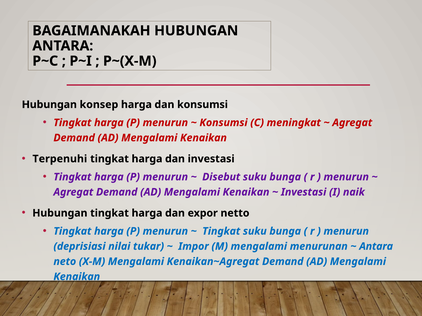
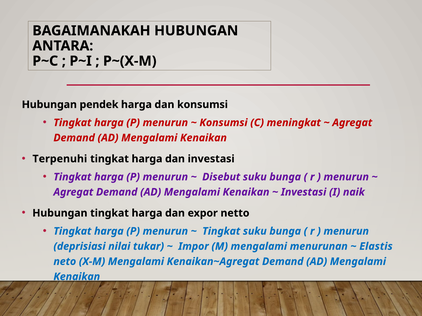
konsep: konsep -> pendek (99, 105)
Antara: Antara -> Elastis (376, 247)
